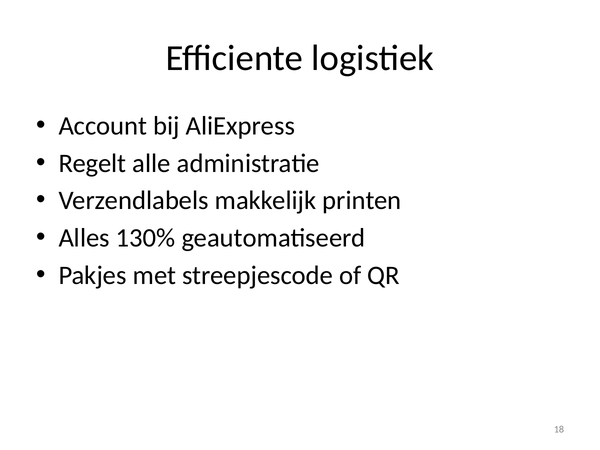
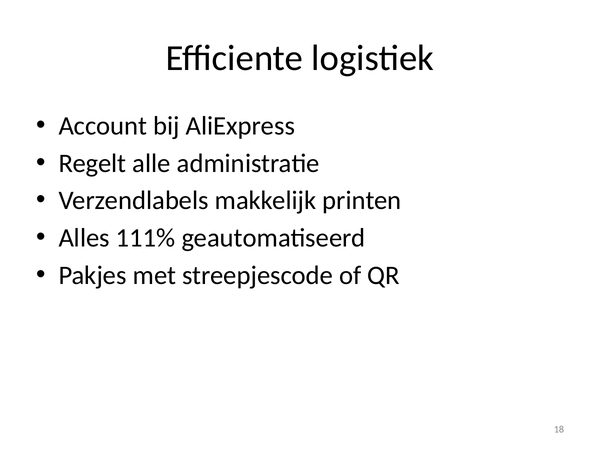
130%: 130% -> 111% (146, 238)
